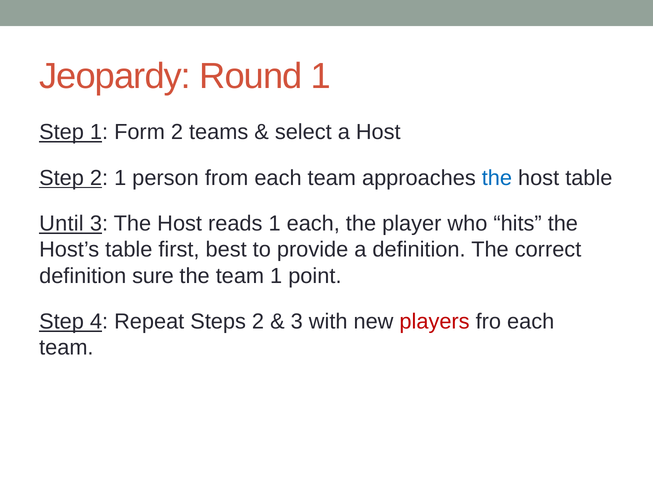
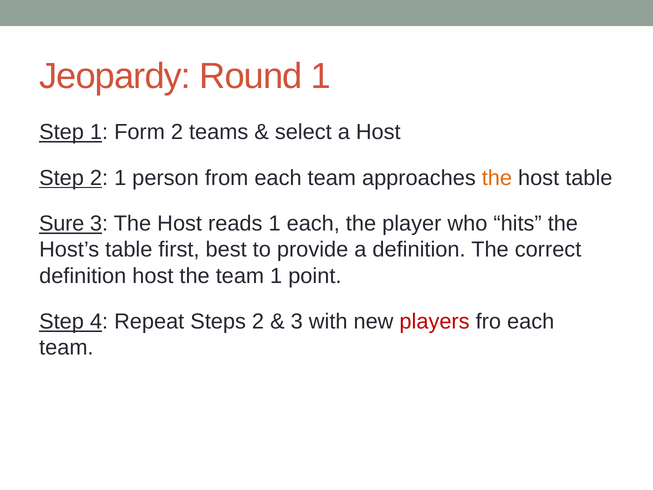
the colour: blue -> orange (497, 178)
Until: Until -> Sure (62, 224)
definition sure: sure -> host (153, 276)
